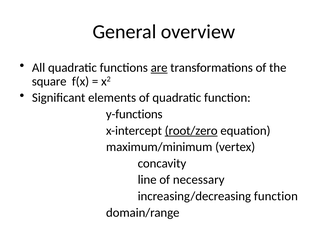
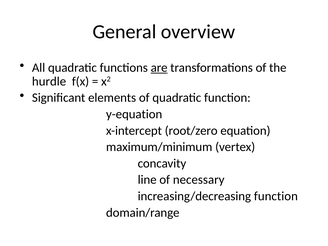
square: square -> hurdle (49, 81)
y-functions: y-functions -> y-equation (134, 114)
root/zero underline: present -> none (191, 131)
